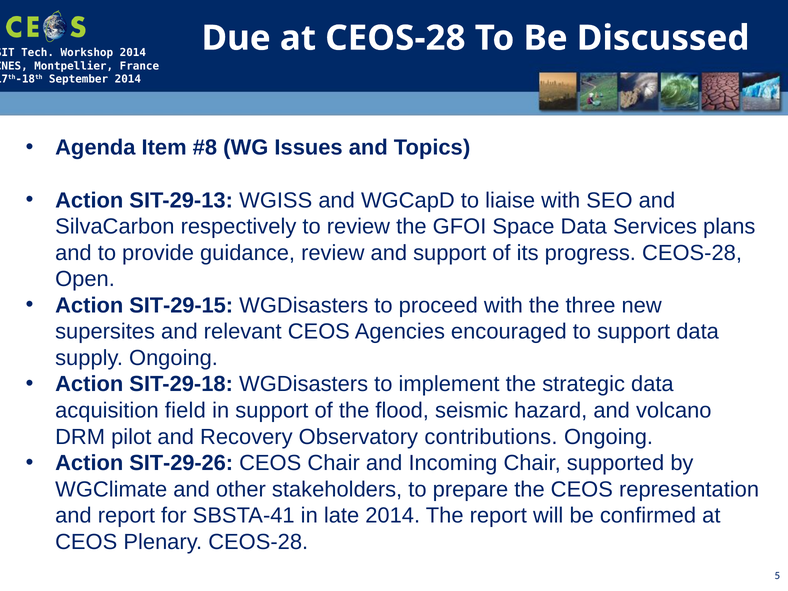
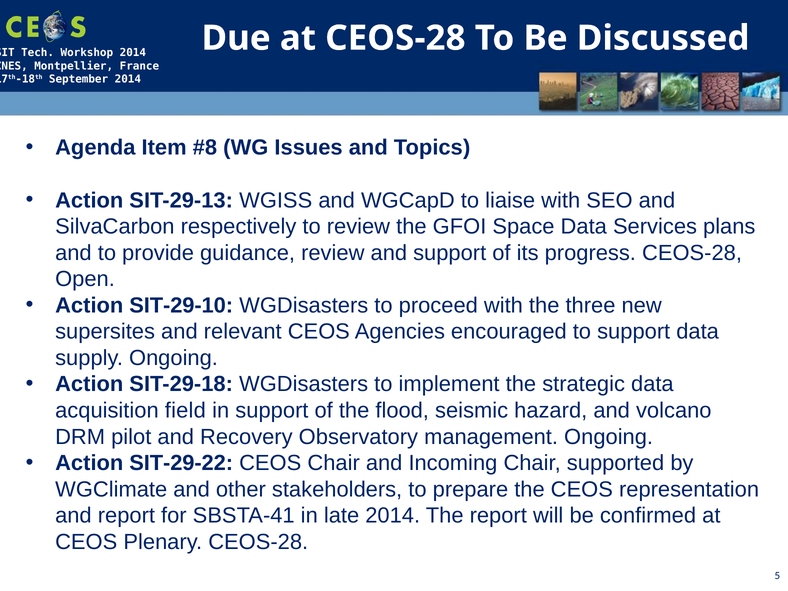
SIT-29-15: SIT-29-15 -> SIT-29-10 (181, 305)
contributions: contributions -> management (491, 437)
SIT-29-26: SIT-29-26 -> SIT-29-22 (181, 463)
